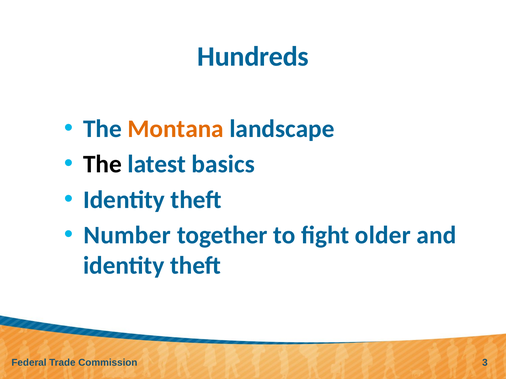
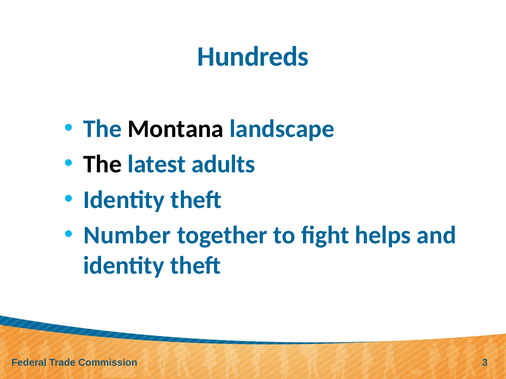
Montana colour: orange -> black (176, 129)
basics: basics -> adults (223, 165)
older: older -> helps (383, 235)
